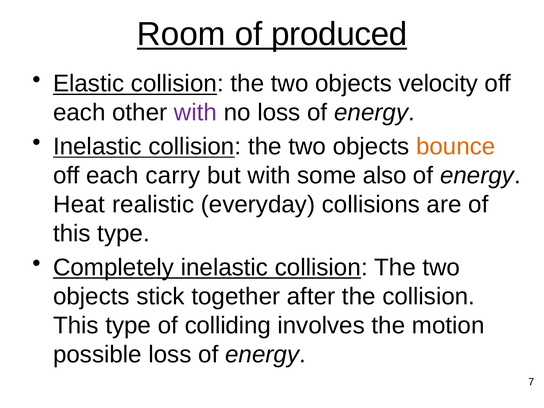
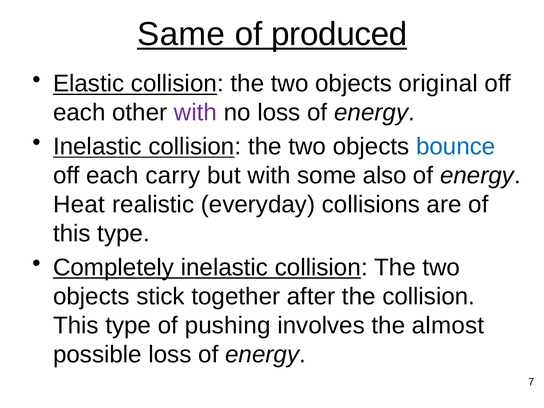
Room: Room -> Same (181, 34)
velocity: velocity -> original (438, 84)
bounce colour: orange -> blue (456, 147)
colliding: colliding -> pushing (228, 326)
motion: motion -> almost (448, 326)
